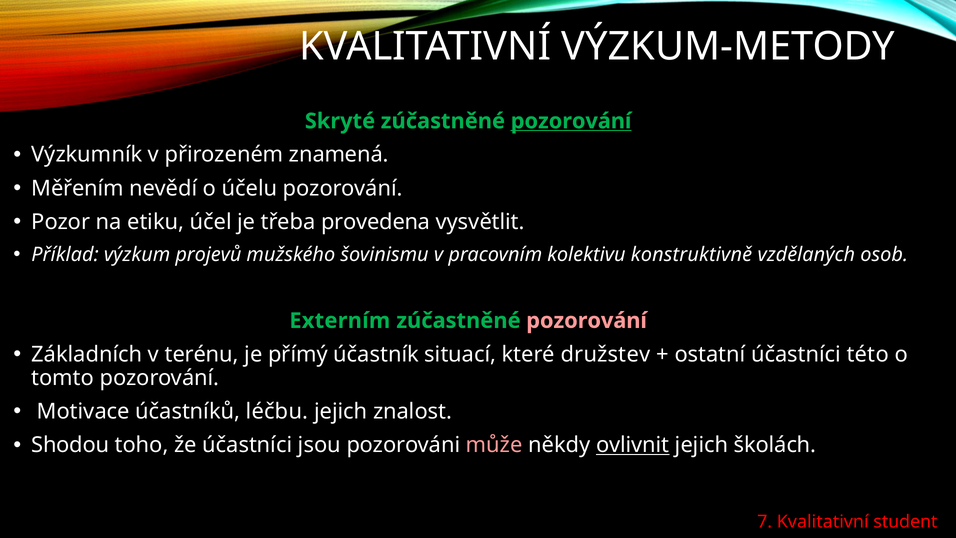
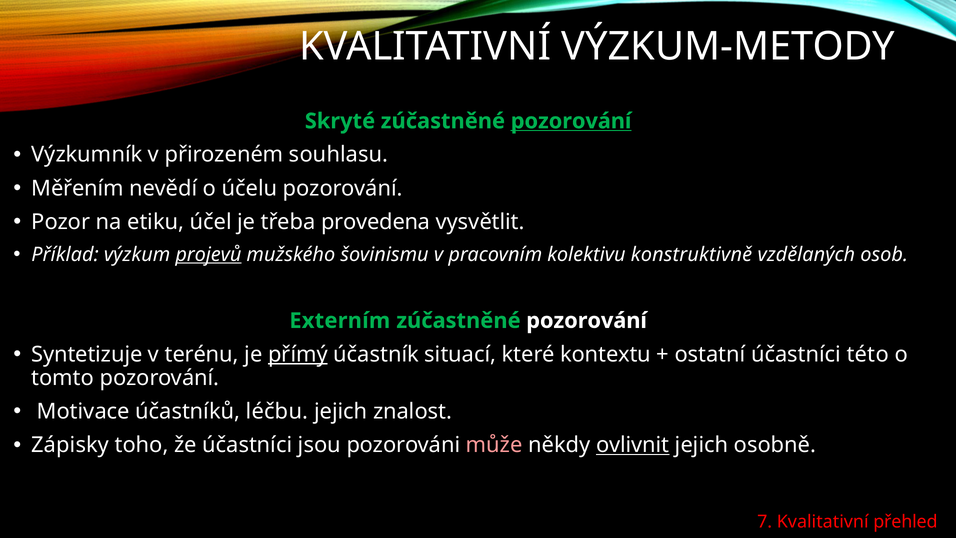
znamená: znamená -> souhlasu (339, 155)
projevů underline: none -> present (208, 254)
pozorování colour: pink -> white (587, 321)
Základních: Základních -> Syntetizuje (87, 354)
přímý underline: none -> present (298, 354)
družstev: družstev -> kontextu (606, 354)
Shodou: Shodou -> Zápisky (70, 445)
školách: školách -> osobně (775, 445)
student: student -> přehled (905, 522)
